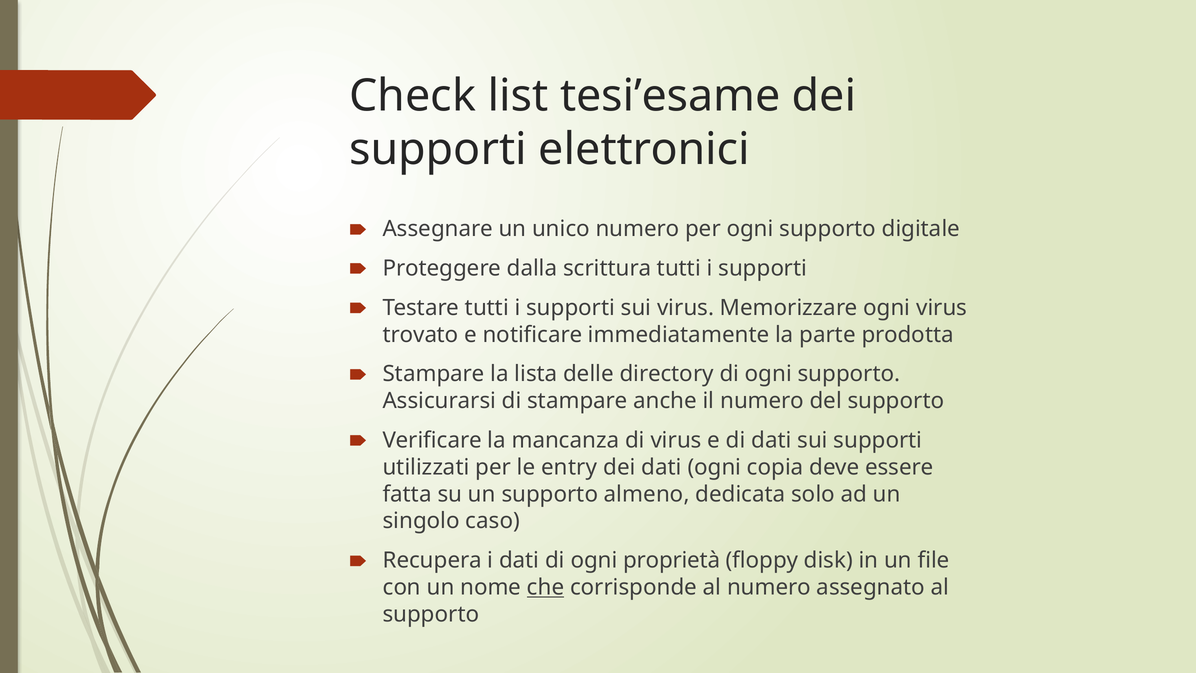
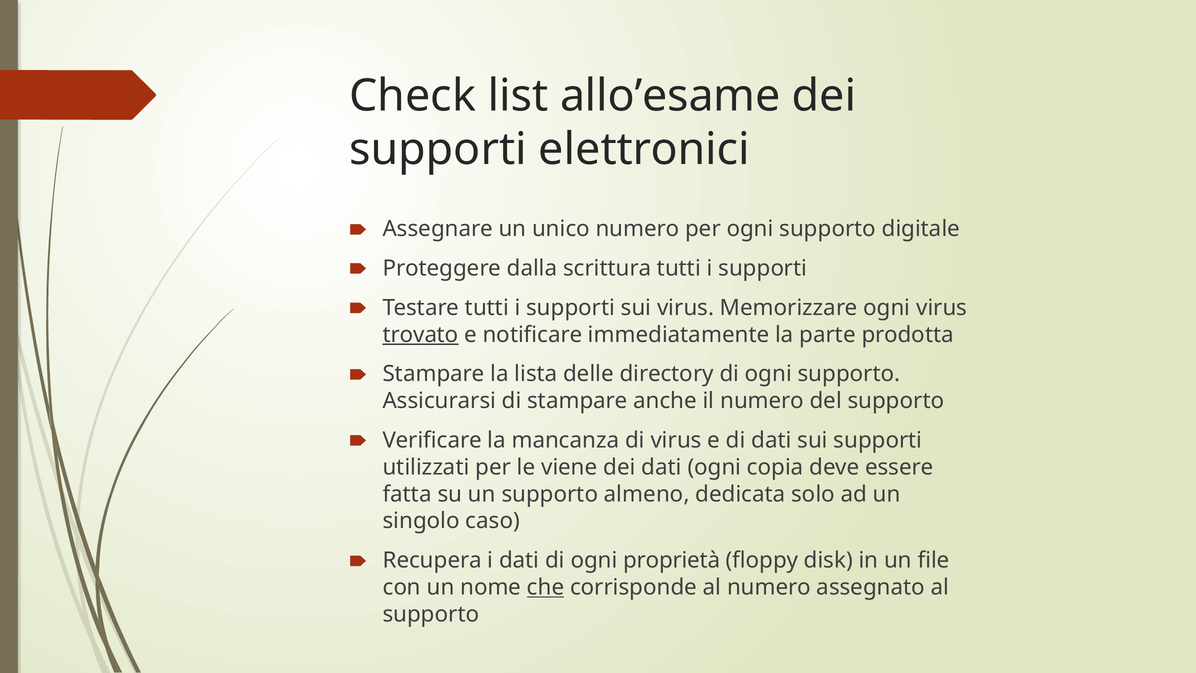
tesi’esame: tesi’esame -> allo’esame (670, 96)
trovato underline: none -> present (421, 334)
entry: entry -> viene (569, 467)
